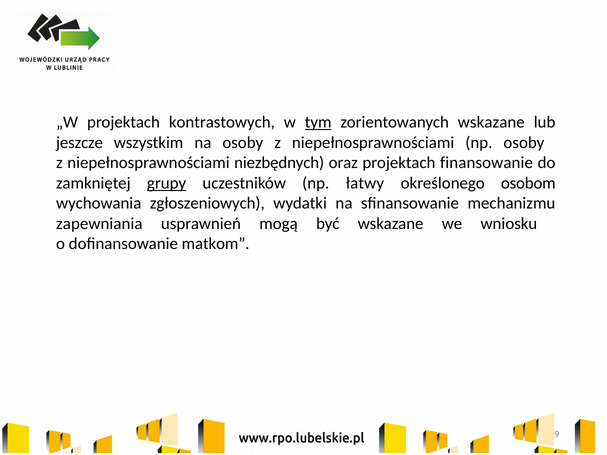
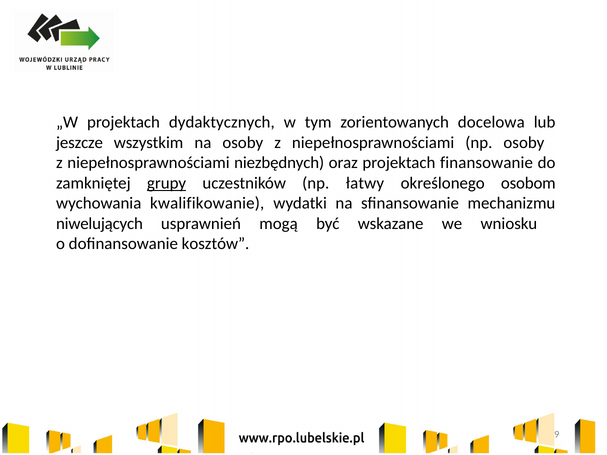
kontrastowych: kontrastowych -> dydaktycznych (222, 122)
tym underline: present -> none (318, 122)
zorientowanych wskazane: wskazane -> docelowa (491, 122)
zgłoszeniowych: zgłoszeniowych -> kwalifikowanie (207, 203)
zapewniania: zapewniania -> niwelujących (99, 224)
matkom: matkom -> kosztów (216, 244)
